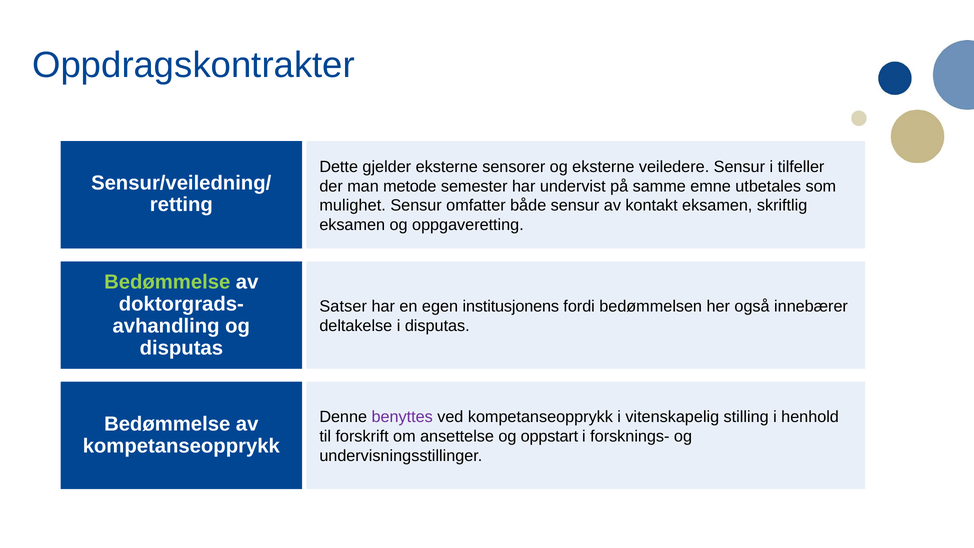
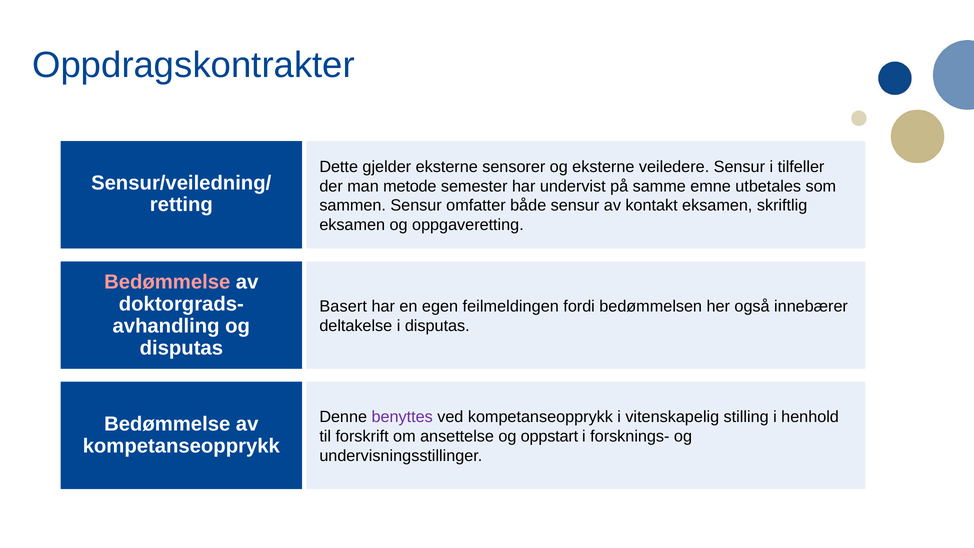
mulighet: mulighet -> sammen (353, 206)
Bedømmelse colour: light green -> pink (167, 282)
Satser: Satser -> Basert (343, 306)
institusjonens: institusjonens -> feilmeldingen (511, 306)
